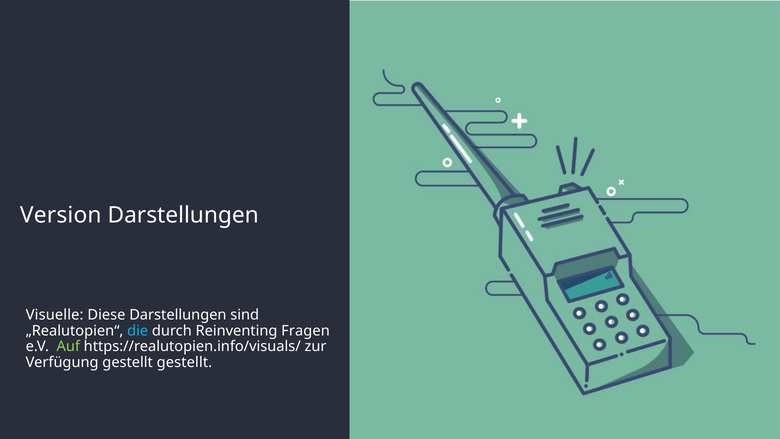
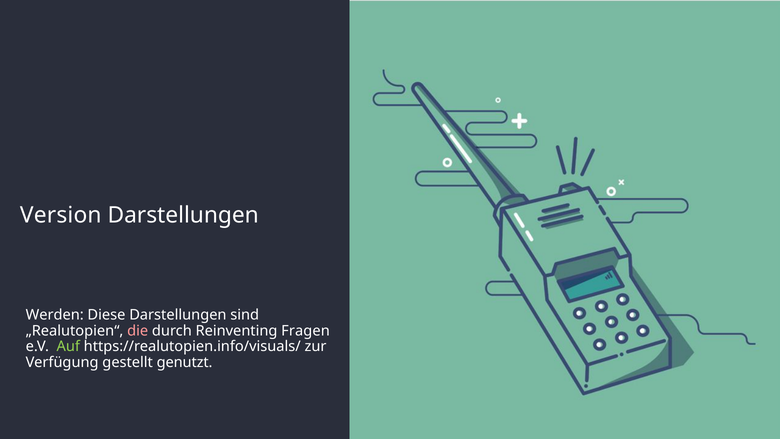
Visuelle: Visuelle -> Werden (55, 315)
die colour: light blue -> pink (138, 331)
gestellt gestellt: gestellt -> genutzt (185, 362)
